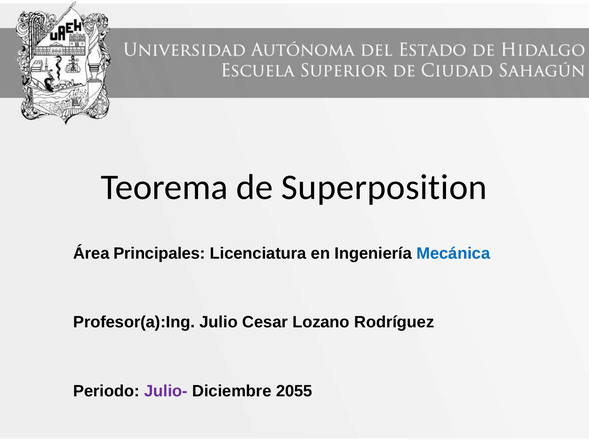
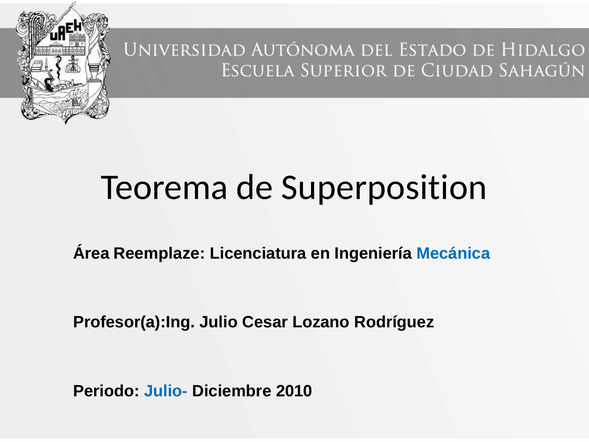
Principales: Principales -> Reemplaze (159, 253)
Julio- colour: purple -> blue (166, 391)
2055: 2055 -> 2010 (294, 391)
